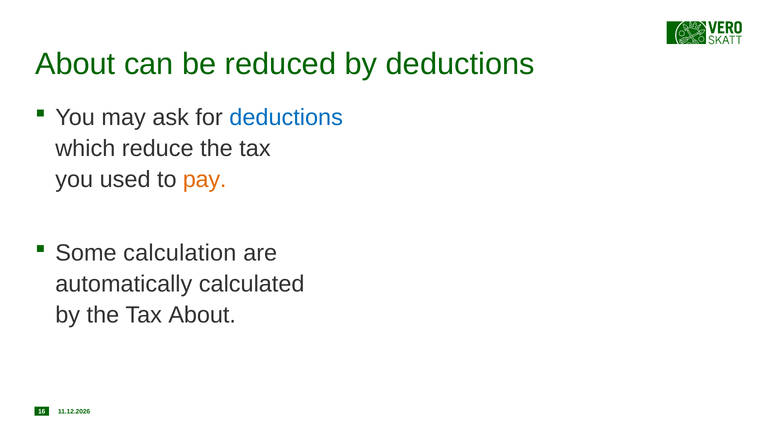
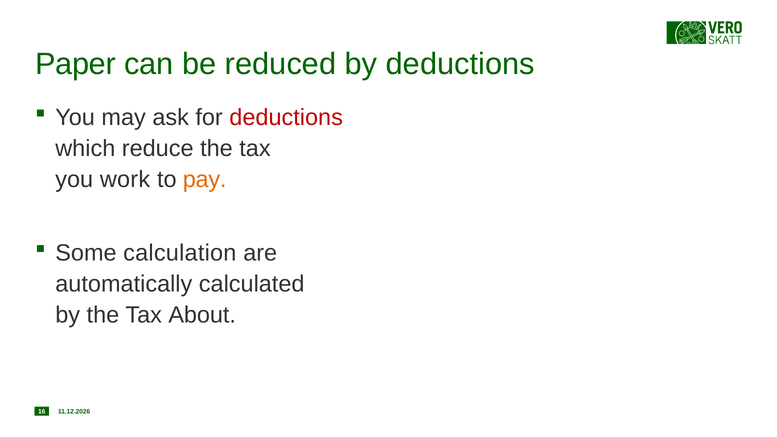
About: About -> Paper (75, 64)
deductions colour: blue -> red (286, 118)
used: used -> work (125, 180)
